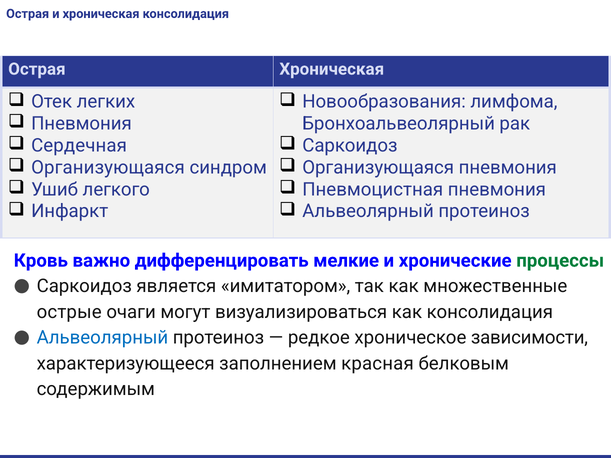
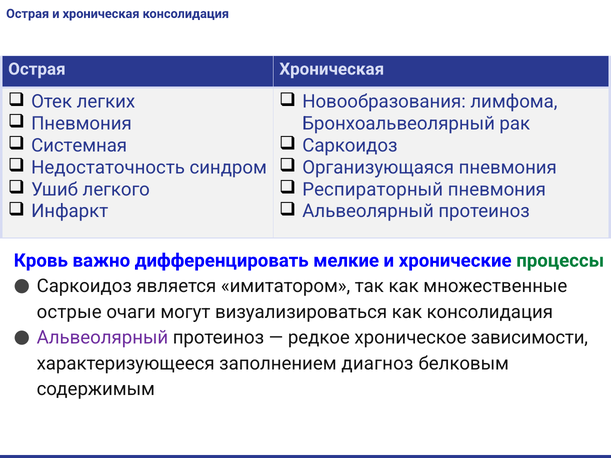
Сердечная: Сердечная -> Системная (79, 146)
Организующаяся: Организующаяся -> Недостаточность (108, 168)
Пневмоцистная: Пневмоцистная -> Респираторный (373, 190)
Альвеолярный colour: blue -> purple (102, 338)
красная: красная -> диагноз (377, 364)
